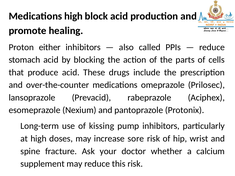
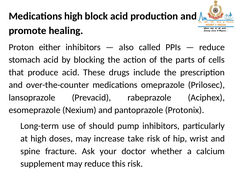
kissing: kissing -> should (102, 126)
sore: sore -> take (136, 139)
